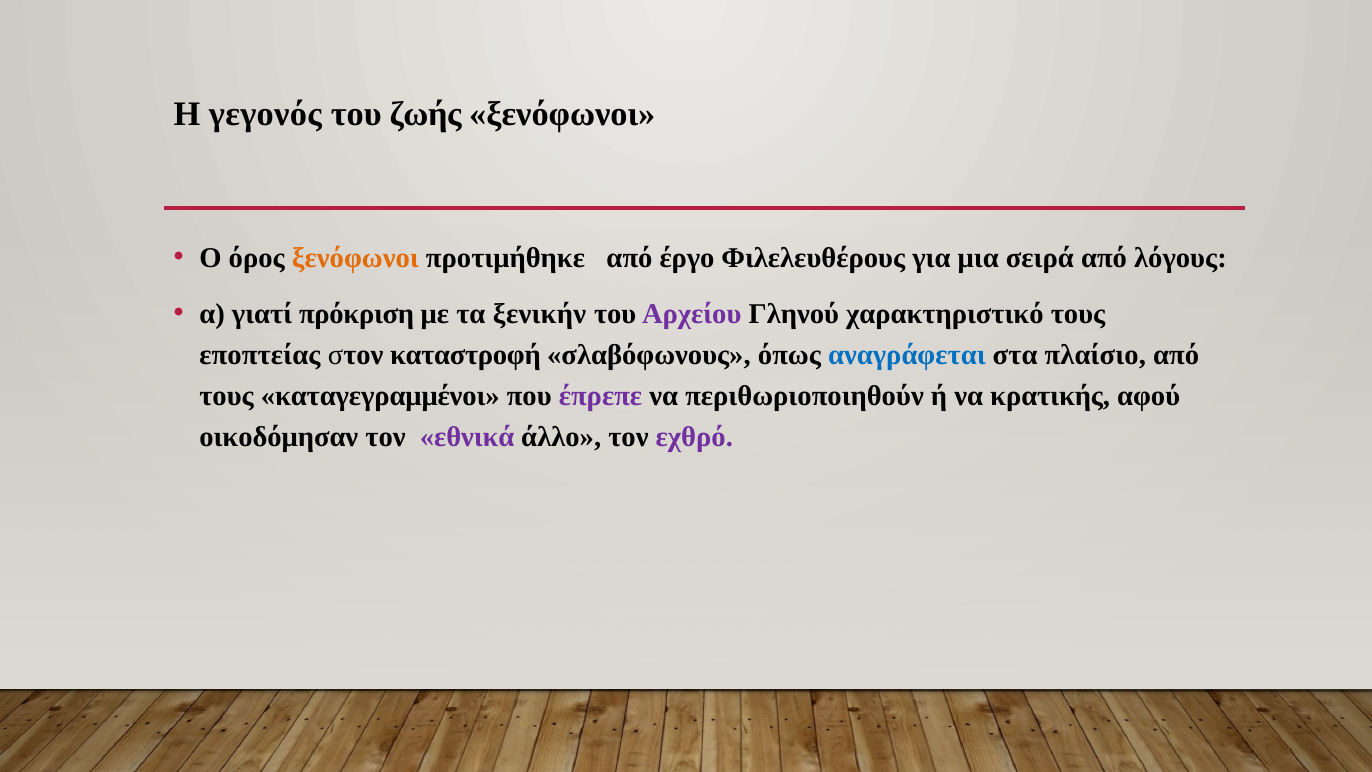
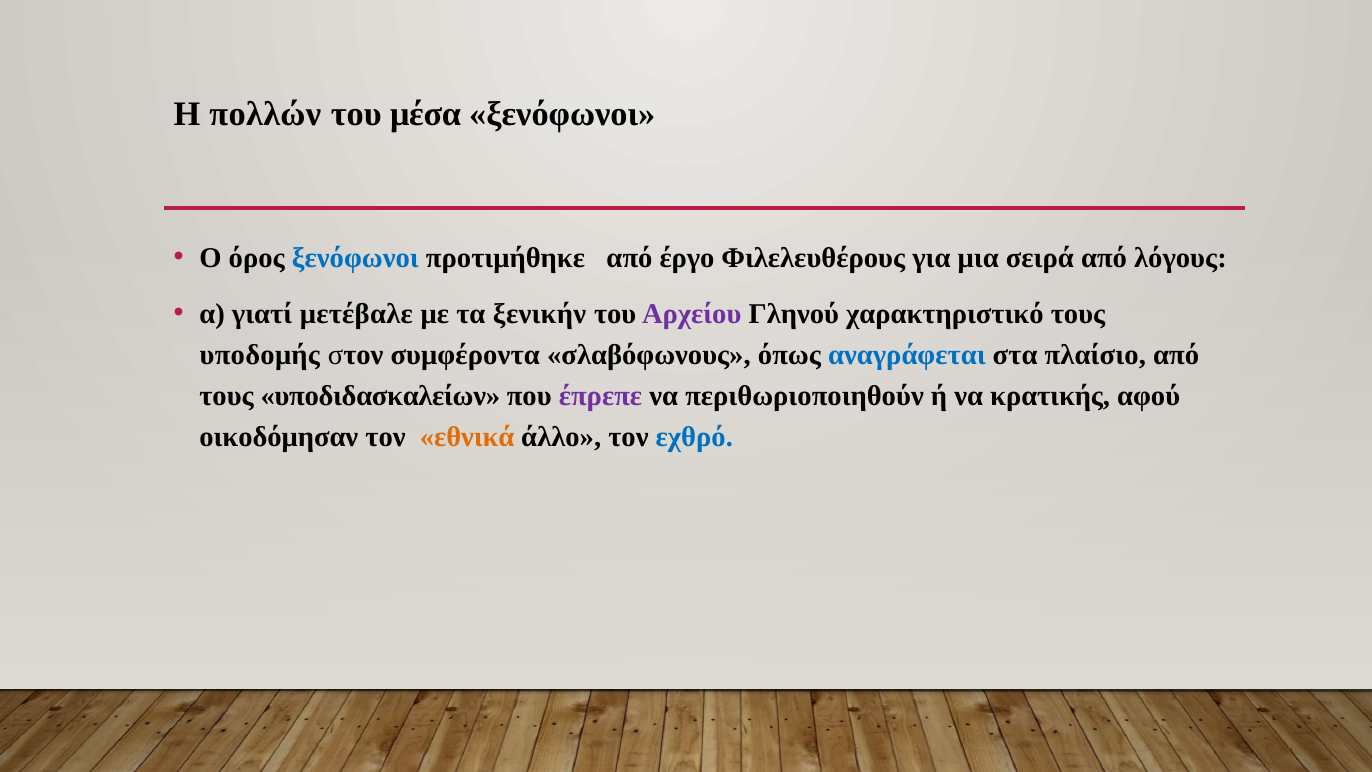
γεγονός: γεγονός -> πολλών (265, 114)
ζωής: ζωής -> μέσα (426, 114)
ξενόφωνοι colour: orange -> blue (355, 258)
πρόκριση: πρόκριση -> μετέβαλε (356, 314)
εποπτείας: εποπτείας -> υποδομής (260, 355)
καταστροφή: καταστροφή -> συμφέροντα (465, 355)
καταγεγραμμένοι: καταγεγραμμένοι -> υποδιδασκαλείων (380, 396)
εθνικά colour: purple -> orange (467, 437)
εχθρό colour: purple -> blue (694, 437)
